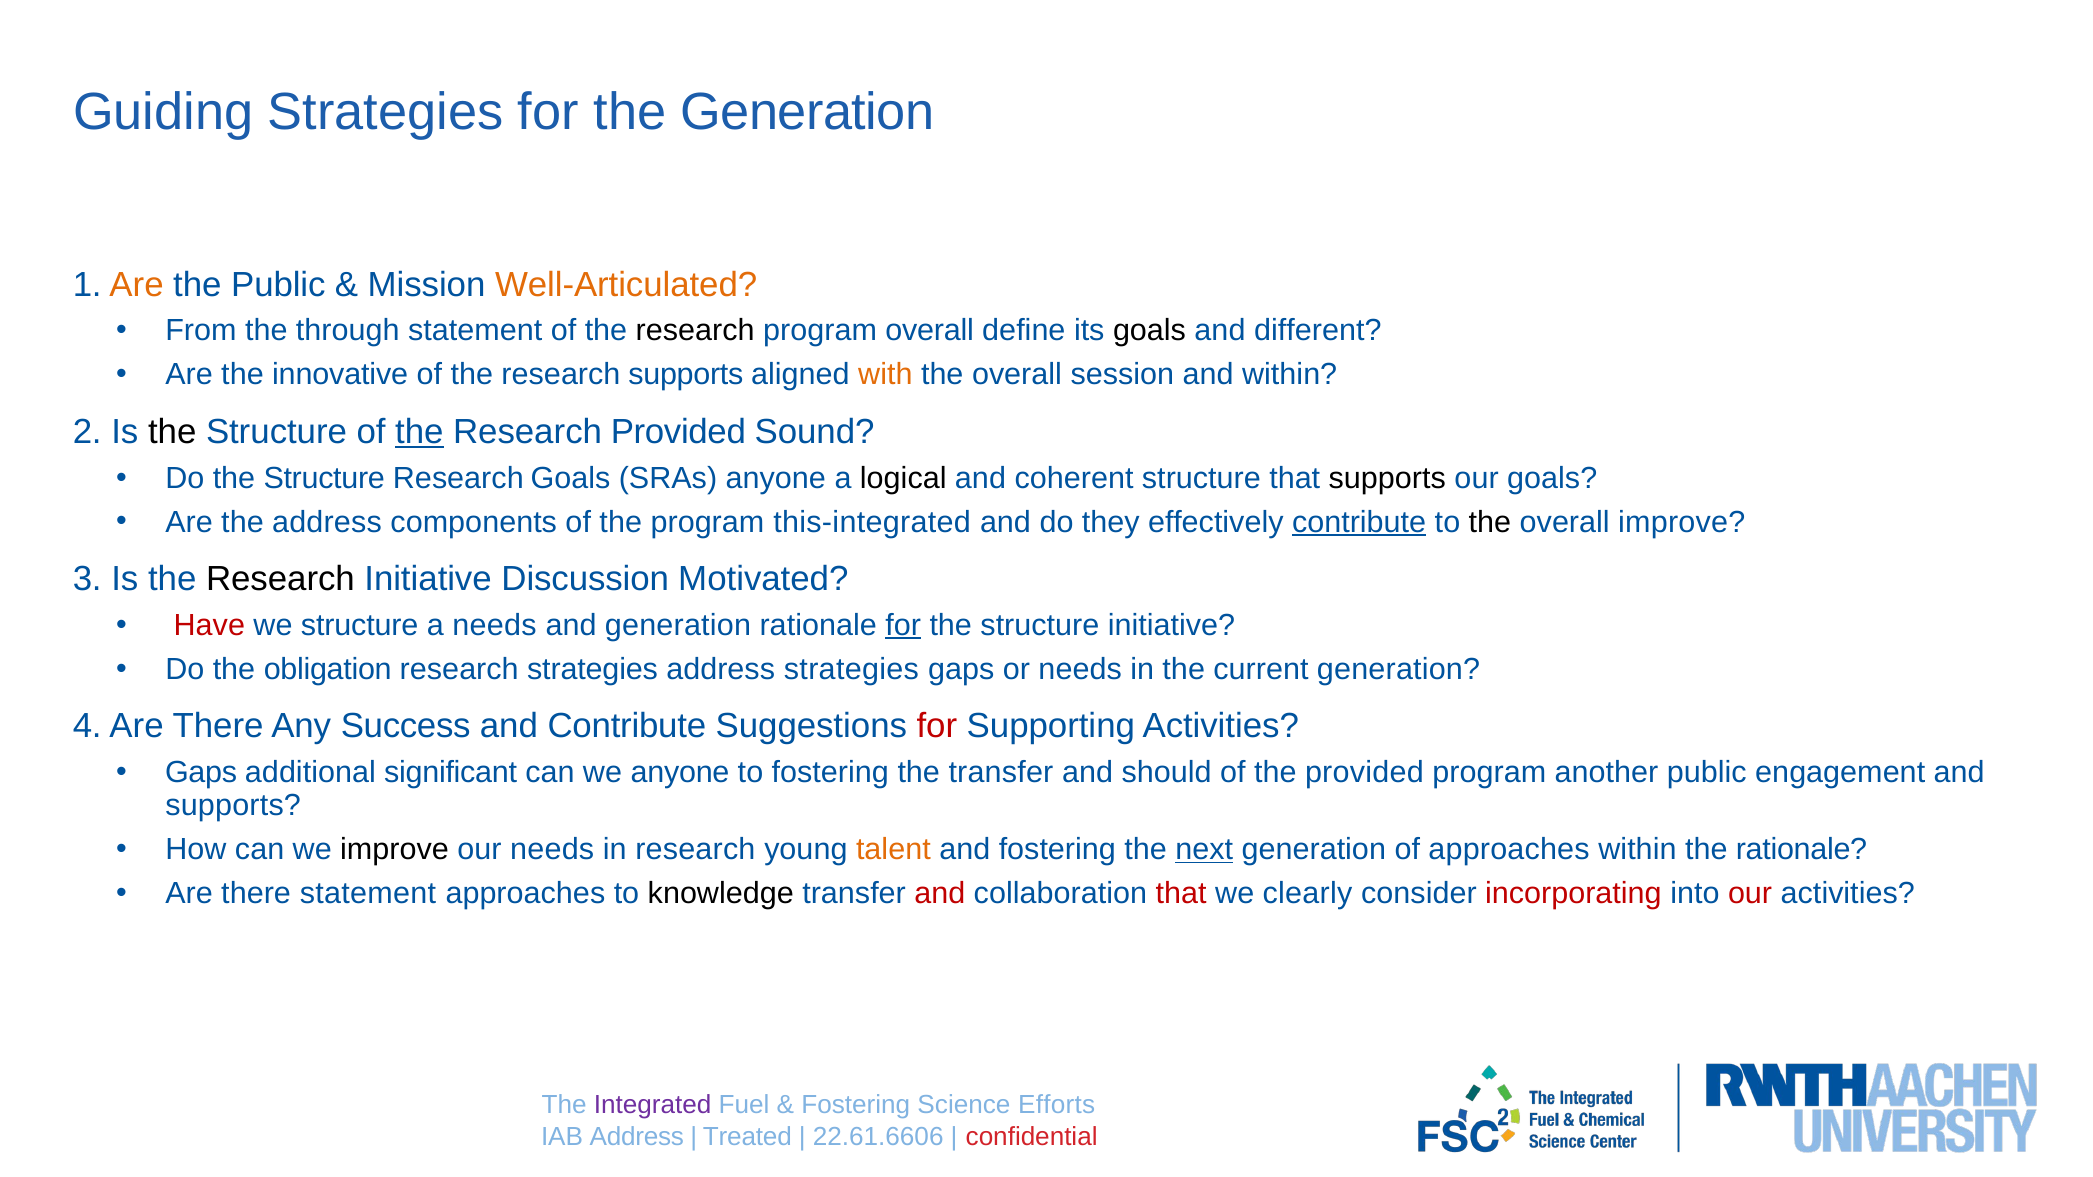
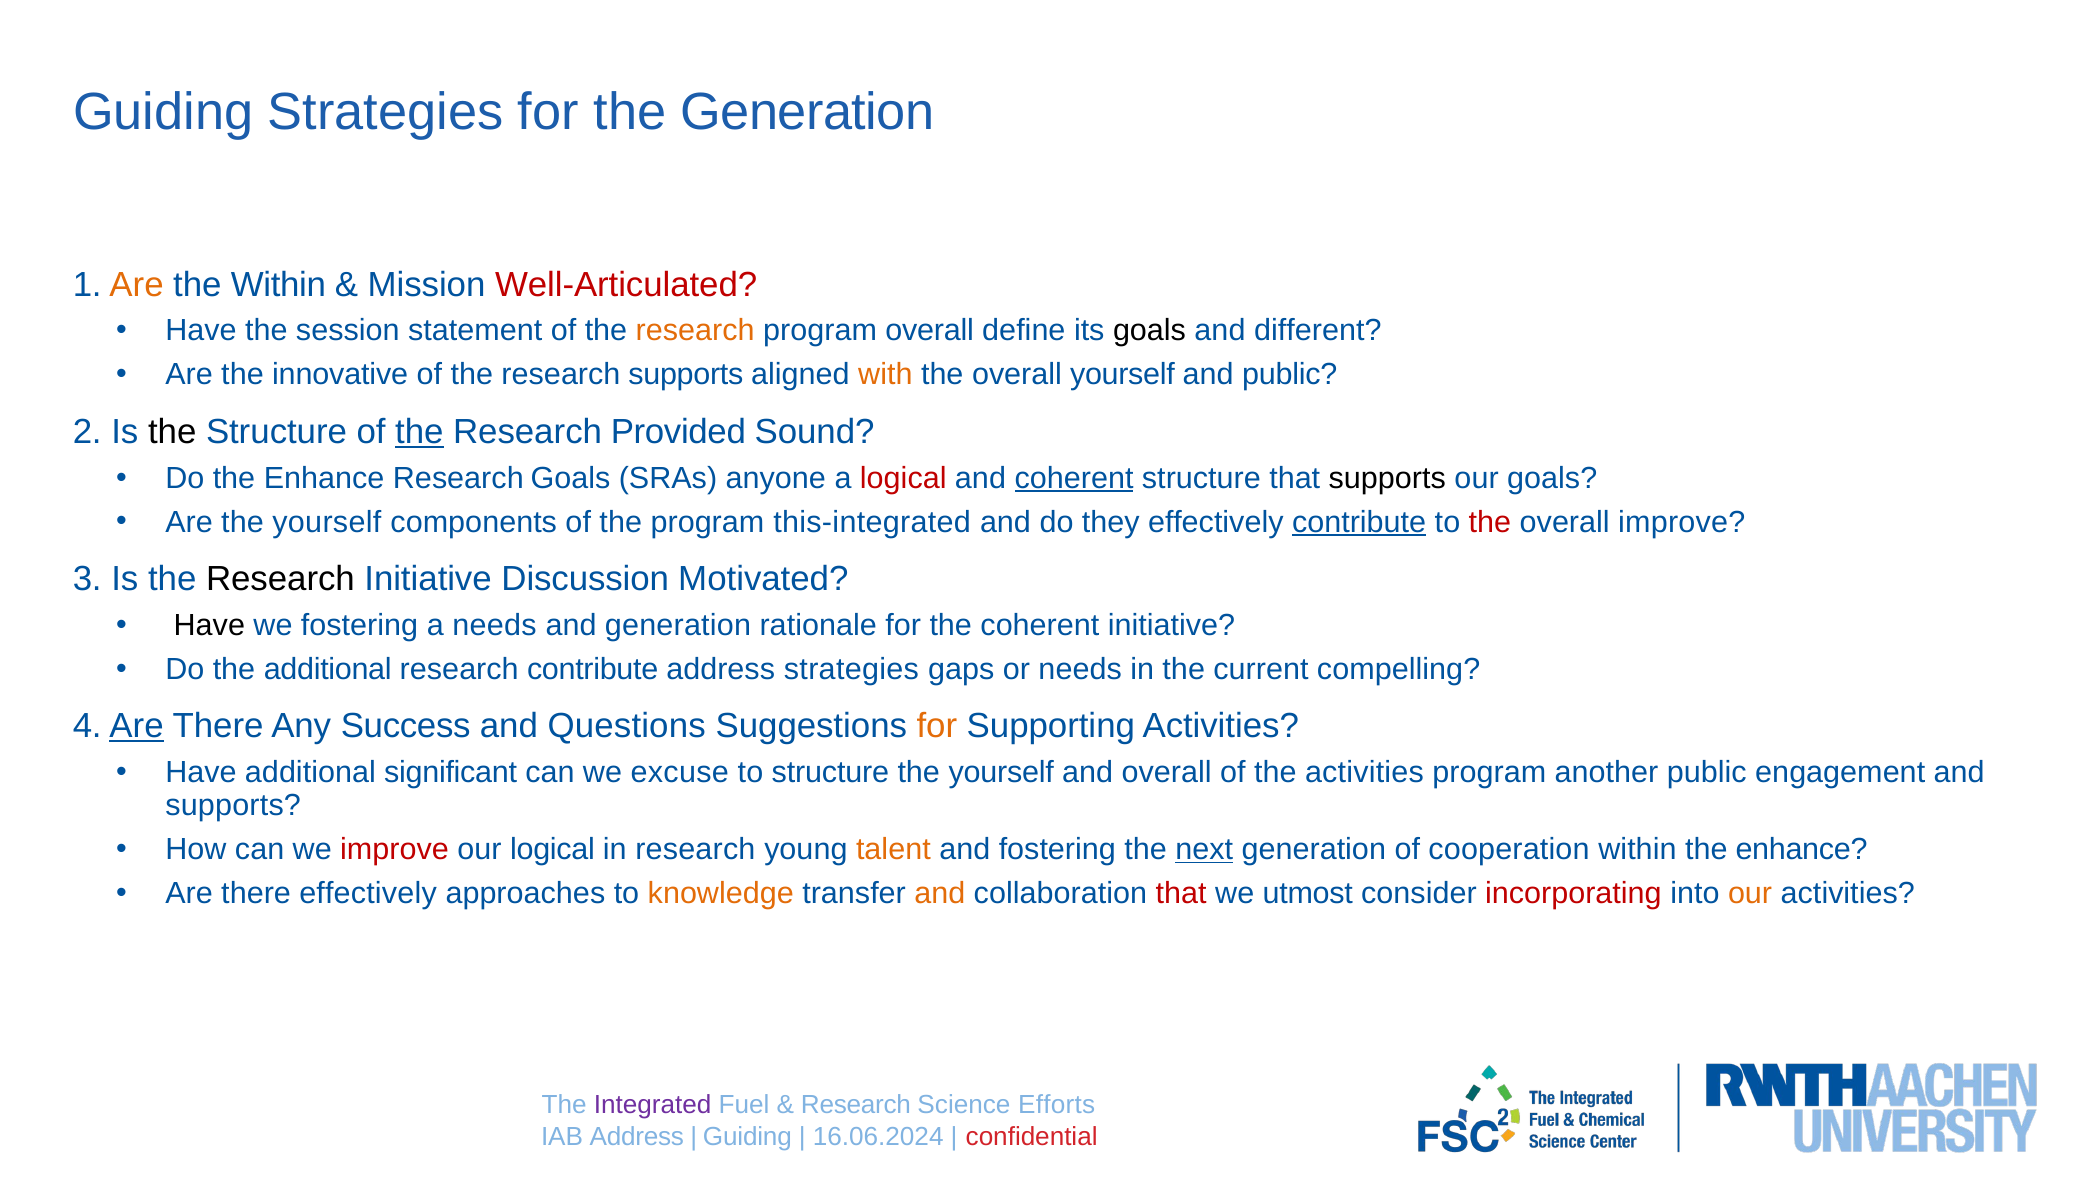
the Public: Public -> Within (278, 285)
Well-Articulated colour: orange -> red (626, 285)
From: From -> Have (201, 331)
through: through -> session (348, 331)
research colour: black -> orange (695, 331)
overall session: session -> yourself (1122, 375)
and within: within -> public (1290, 375)
Do the Structure: Structure -> Enhance (324, 478)
logical colour: black -> red (903, 478)
coherent underline: none -> present (1074, 478)
Are the address: address -> yourself (327, 522)
the colour: black -> red (1490, 522)
Have colour: red -> black (209, 625)
we structure: structure -> fostering (360, 625)
for underline: present -> none (903, 625)
structure: structure -> coherent (1040, 625)
the obligation: obligation -> additional (328, 669)
research strategies: strategies -> contribute (593, 669)
current generation: generation -> compelling (1399, 669)
Are underline: none -> present (137, 726)
and Contribute: Contribute -> Questions (627, 726)
for colour: red -> orange (937, 726)
Gaps: Gaps -> Have (201, 773)
we anyone: anyone -> excuse (680, 773)
to fostering: fostering -> structure (830, 773)
transfer: transfer -> yourself (1001, 773)
and should: should -> overall (1167, 773)
the provided: provided -> activities (1364, 773)
improve colour: black -> red (394, 850)
our needs: needs -> logical (552, 850)
of approaches: approaches -> cooperation (1509, 850)
within the rationale: rationale -> enhance (1802, 850)
there statement: statement -> effectively (368, 893)
knowledge colour: black -> orange (721, 893)
and colour: red -> orange (940, 893)
clearly: clearly -> utmost (1308, 893)
our colour: red -> orange (1750, 893)
Fostering: Fostering -> Research (856, 1106)
Treated: Treated -> Guiding (747, 1137)
22.61.6606: 22.61.6606 -> 16.06.2024 (878, 1137)
